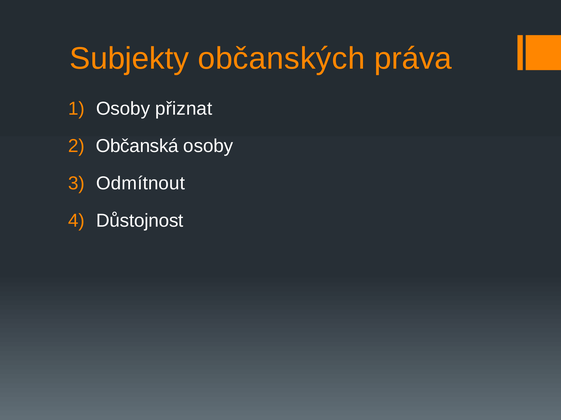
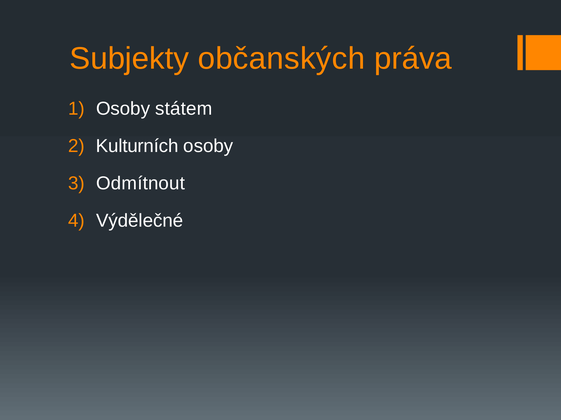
přiznat: přiznat -> státem (184, 109)
Občanská: Občanská -> Kulturních (137, 146)
Důstojnost: Důstojnost -> Výdělečné (140, 221)
